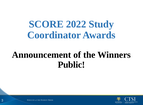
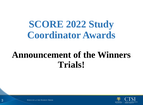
Public: Public -> Trials (71, 64)
